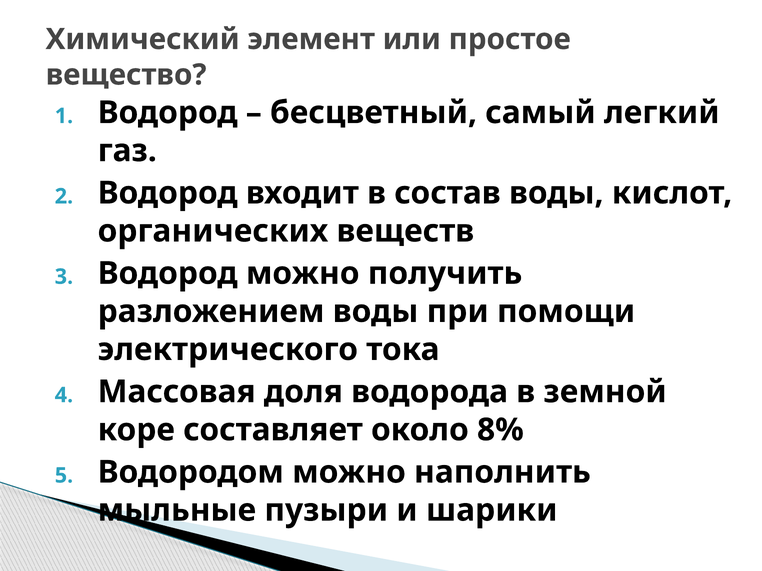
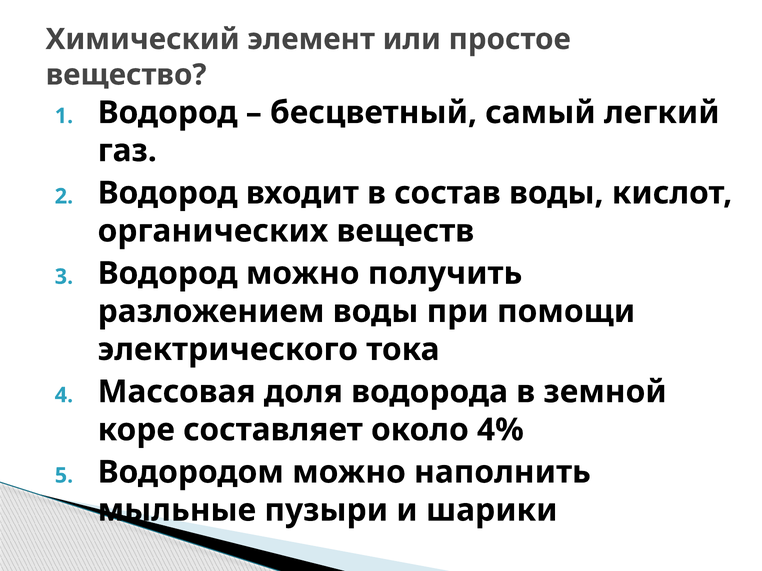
8%: 8% -> 4% (500, 430)
